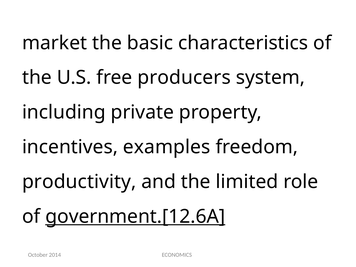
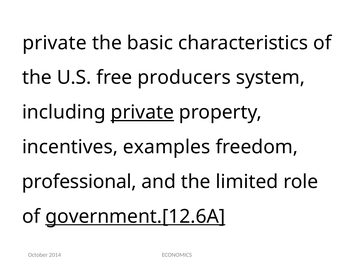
market: market -> private (55, 43)
private underline: none -> present (142, 112)
productivity: productivity -> professional (79, 182)
